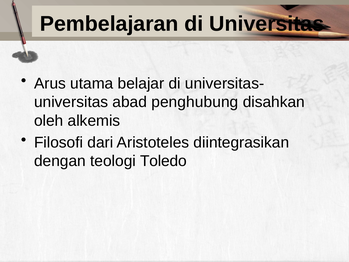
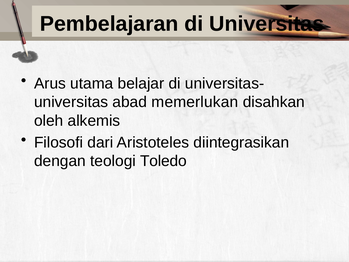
penghubung: penghubung -> memerlukan (195, 102)
